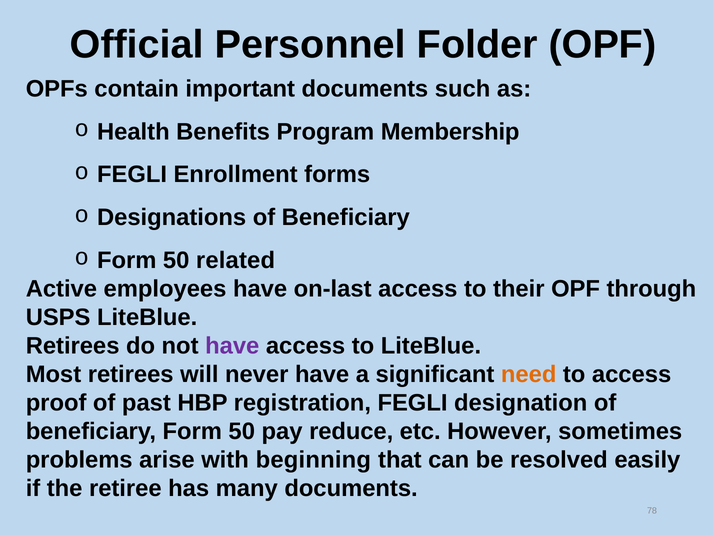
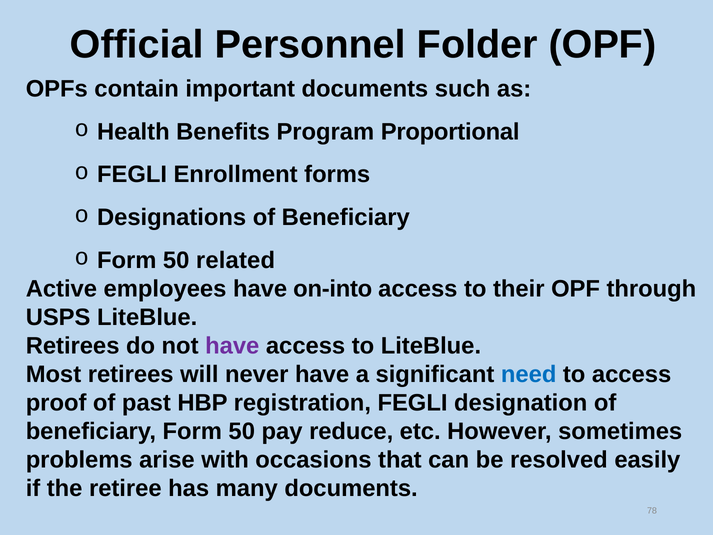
Membership: Membership -> Proportional (450, 132)
on-last: on-last -> on-into (333, 289)
need colour: orange -> blue (529, 374)
beginning: beginning -> occasions (313, 460)
